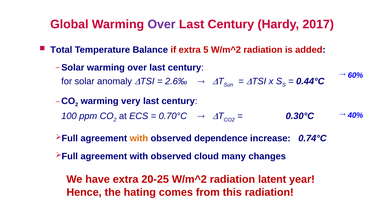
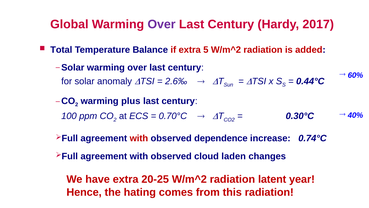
very: very -> plus (131, 101)
with colour: orange -> red (139, 138)
many: many -> laden (234, 156)
